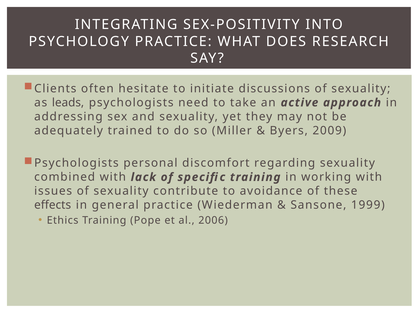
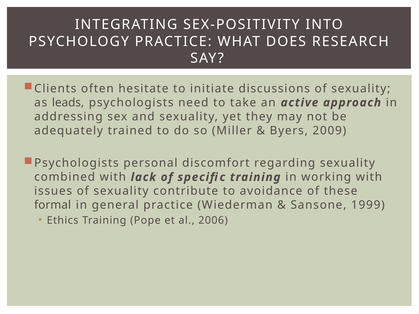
effects: effects -> formal (53, 205)
